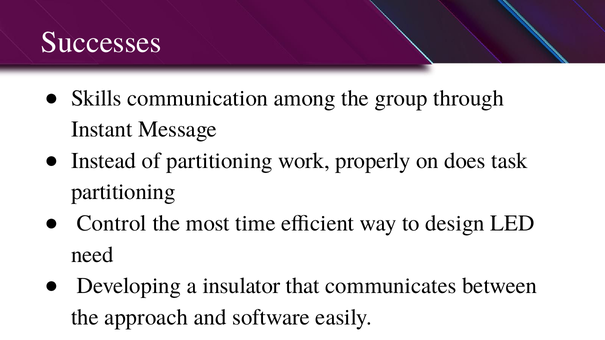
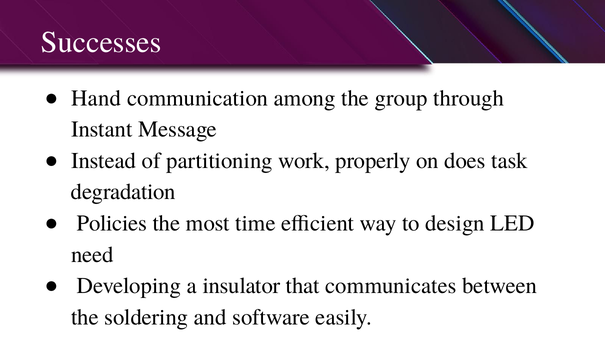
Skills: Skills -> Hand (96, 98)
partitioning: partitioning -> degradation (123, 192)
Control: Control -> Policies (112, 223)
approach: approach -> soldering (146, 317)
